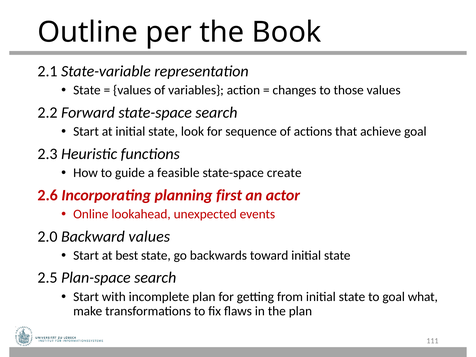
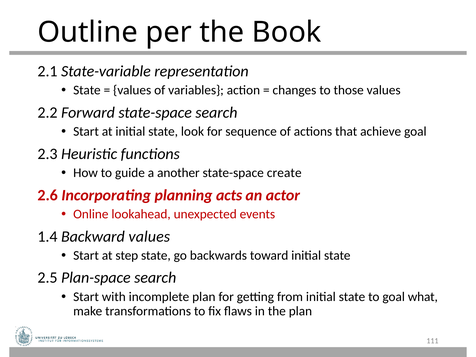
feasible: feasible -> another (178, 173)
first: first -> acts (229, 195)
2.0: 2.0 -> 1.4 (47, 236)
best: best -> step (127, 255)
